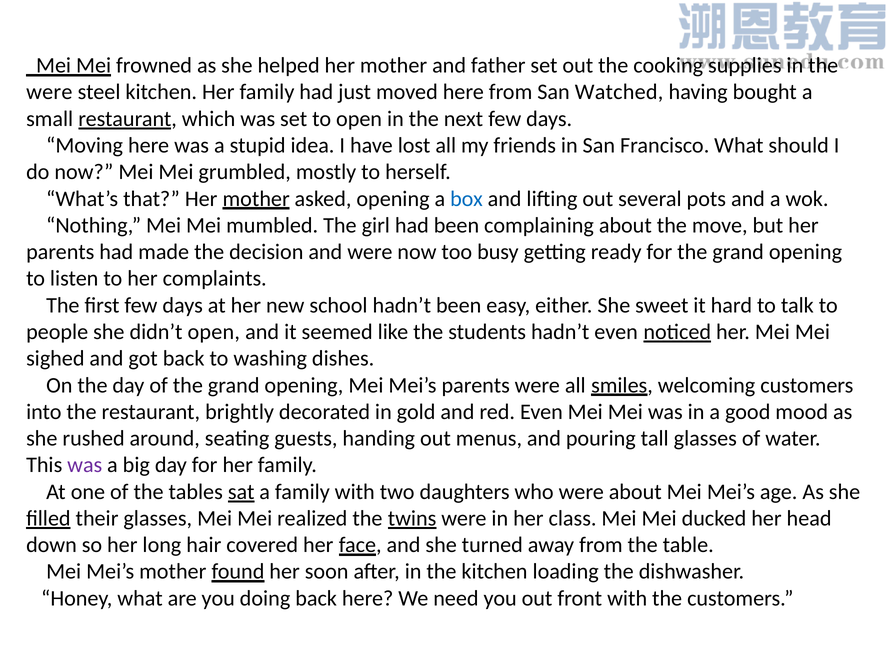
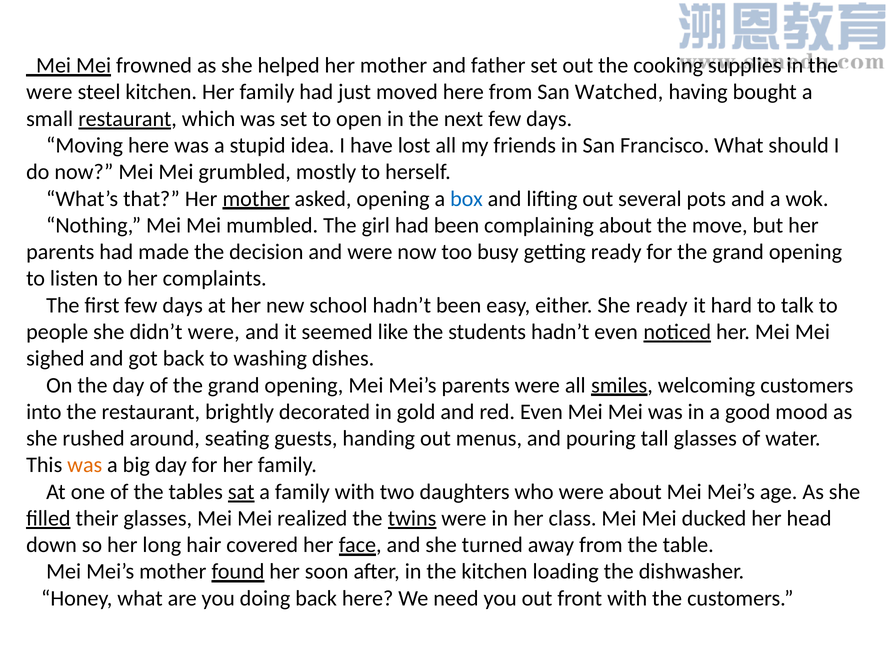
She sweet: sweet -> ready (662, 305)
didn’t open: open -> were (214, 332)
was colour: purple -> orange (85, 465)
